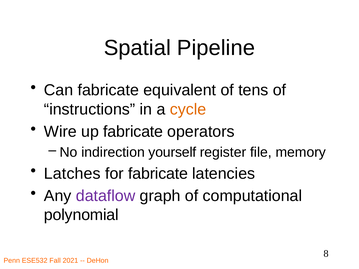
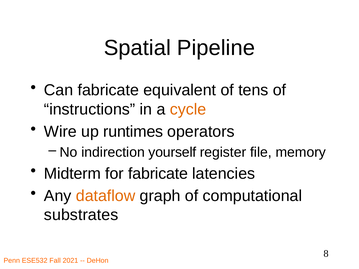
up fabricate: fabricate -> runtimes (133, 132)
Latches: Latches -> Midterm (72, 174)
dataflow colour: purple -> orange (106, 196)
polynomial: polynomial -> substrates (81, 215)
